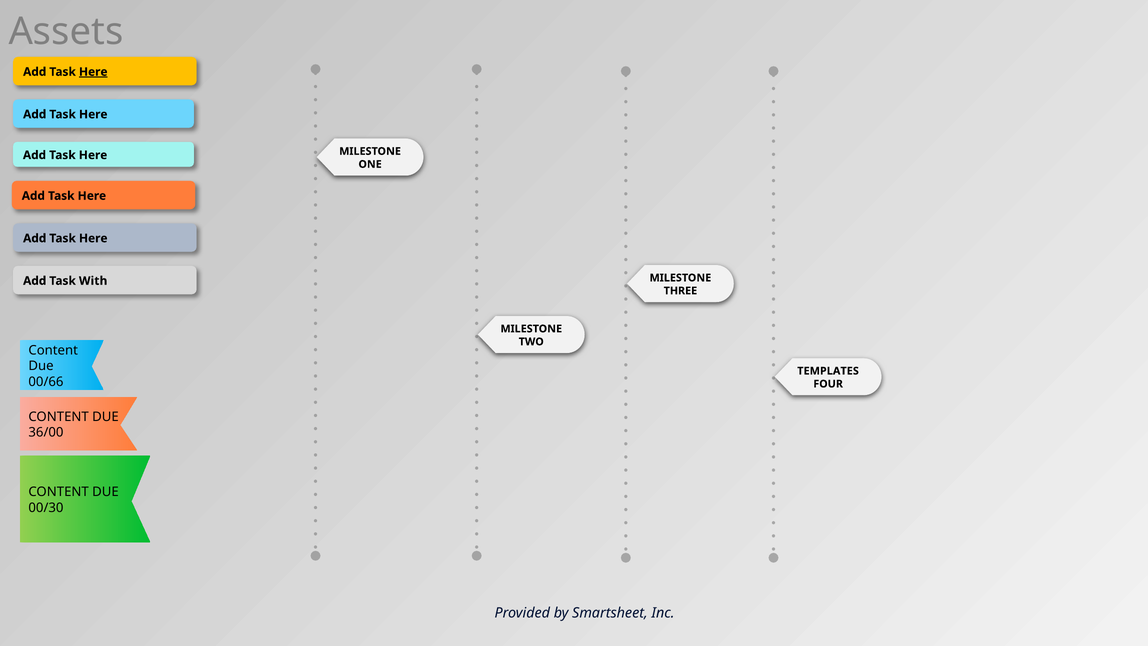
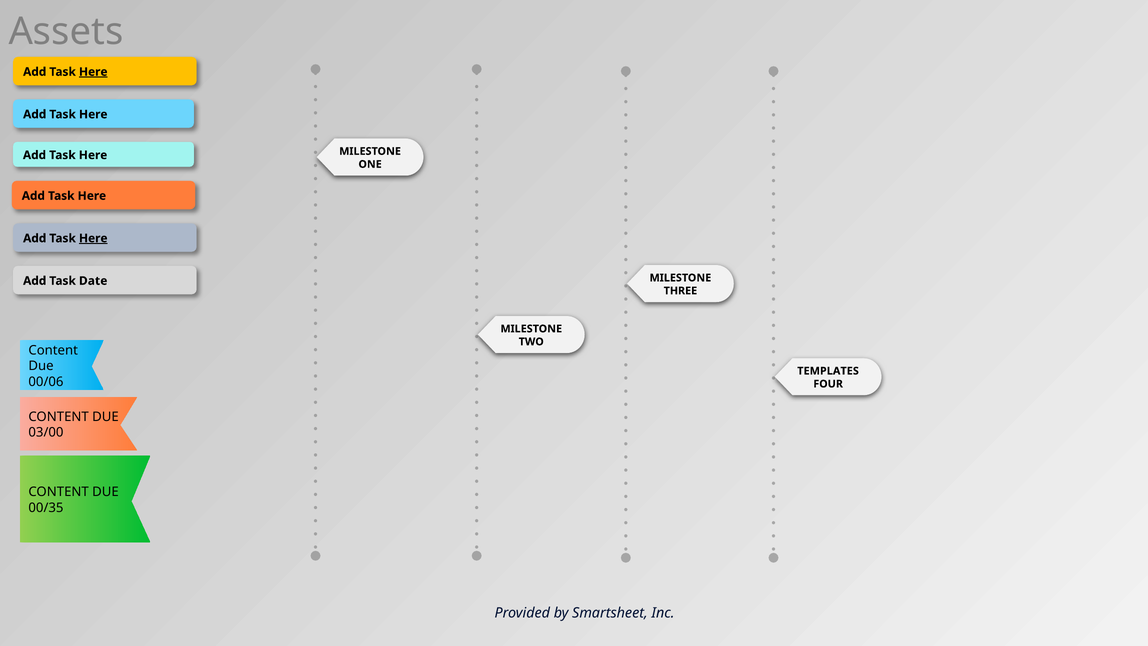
Here underline: none -> present (93, 238)
With: With -> Date (93, 281)
00/66: 00/66 -> 00/06 (46, 382)
36/00: 36/00 -> 03/00 (46, 432)
00/30: 00/30 -> 00/35 (46, 508)
